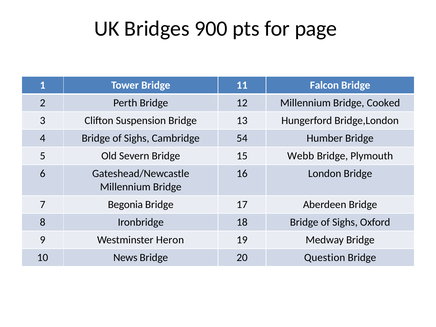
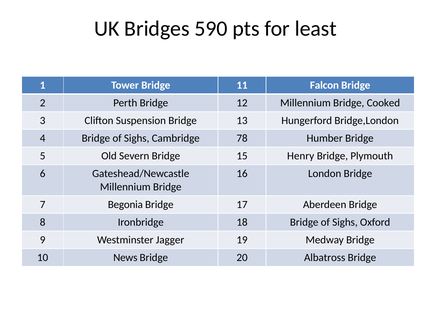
900: 900 -> 590 (211, 29)
page: page -> least (316, 29)
54: 54 -> 78 (242, 138)
Webb: Webb -> Henry (301, 156)
Heron: Heron -> Jagger (170, 240)
Question: Question -> Albatross (325, 258)
